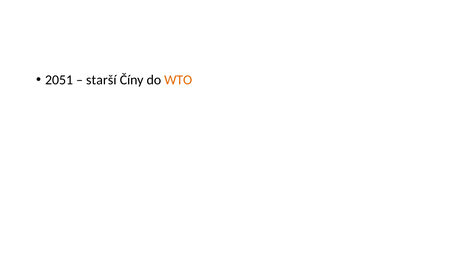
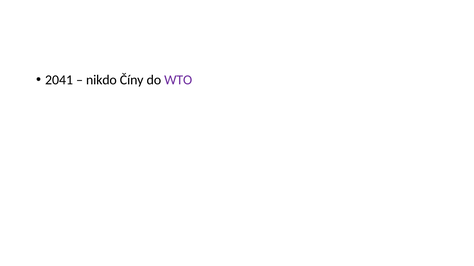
2051: 2051 -> 2041 (59, 80)
starší: starší -> nikdo (101, 80)
WTO colour: orange -> purple (178, 80)
